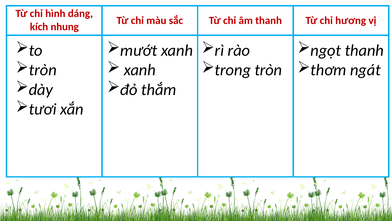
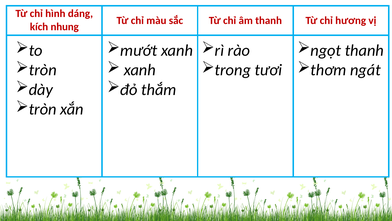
trong tròn: tròn -> tươi (268, 70)
tươi: tươi -> tròn (43, 109)
